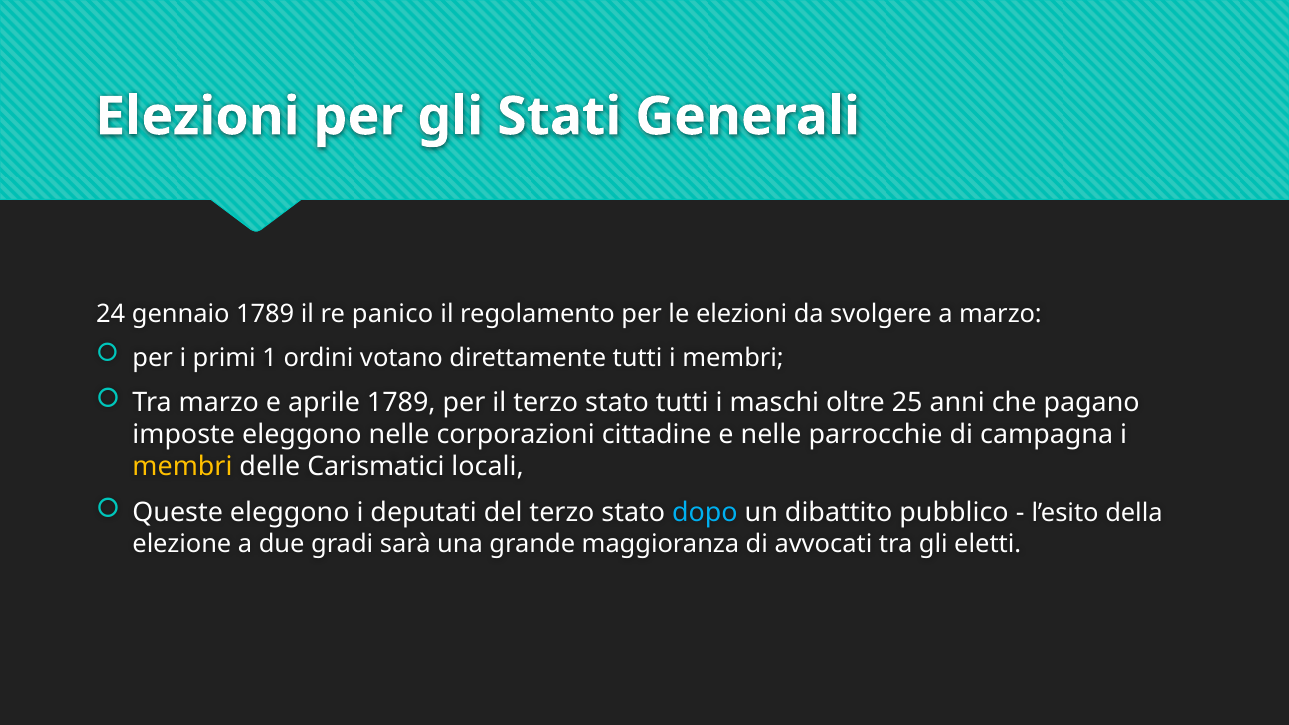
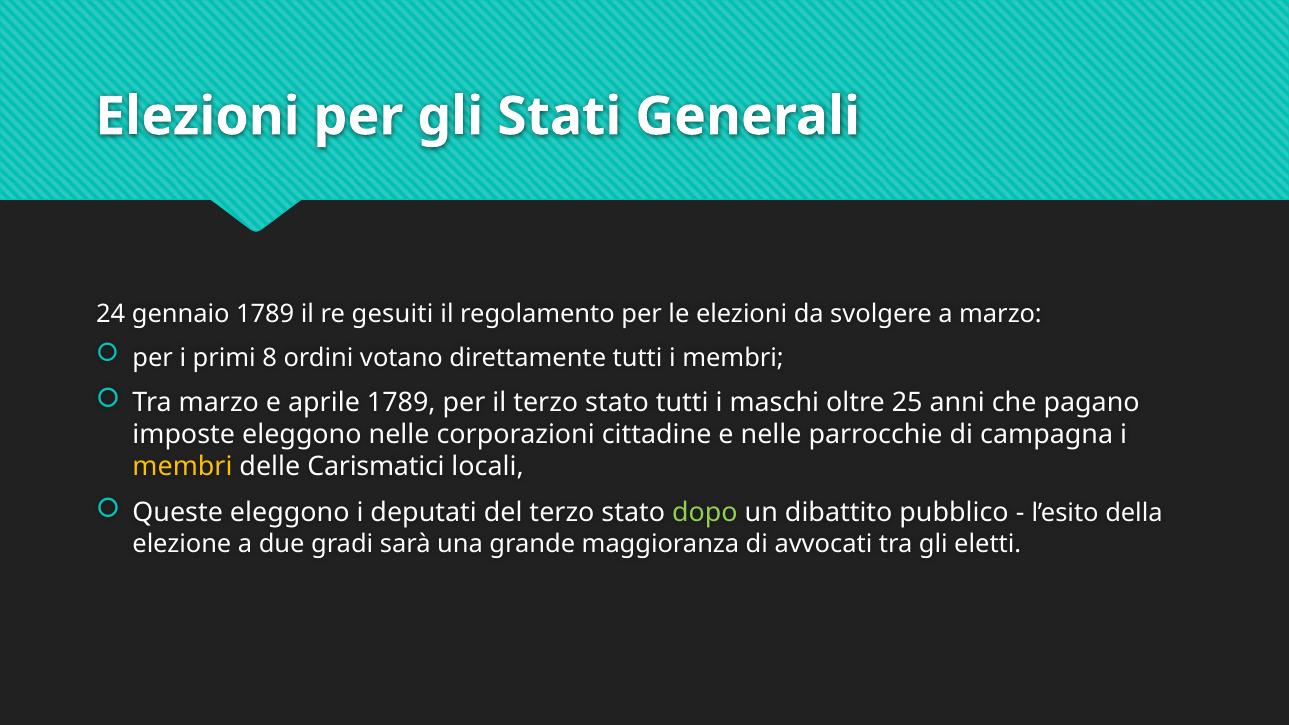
panico: panico -> gesuiti (393, 314)
1: 1 -> 8 (270, 358)
dopo colour: light blue -> light green (705, 513)
